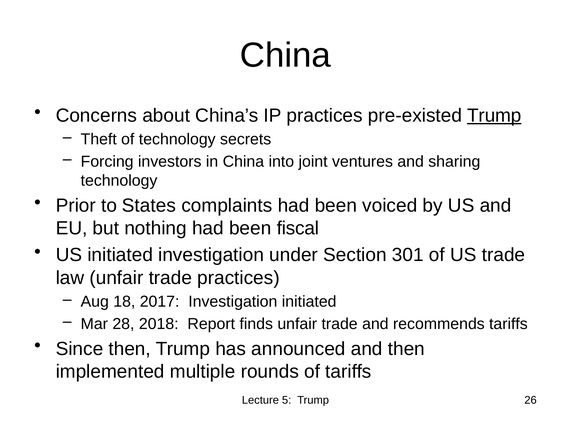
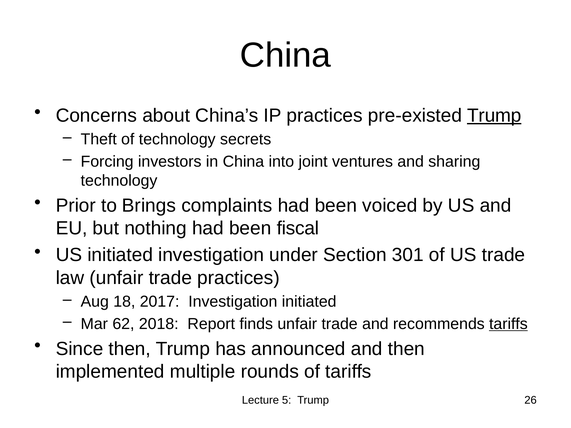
States: States -> Brings (149, 206)
28: 28 -> 62 (123, 324)
tariffs underline: none -> present (508, 324)
